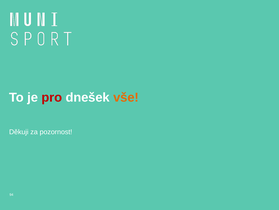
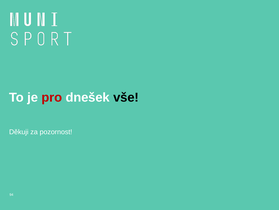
vše colour: orange -> black (126, 97)
